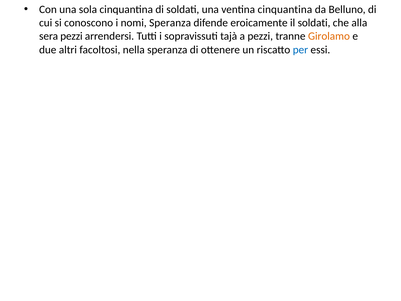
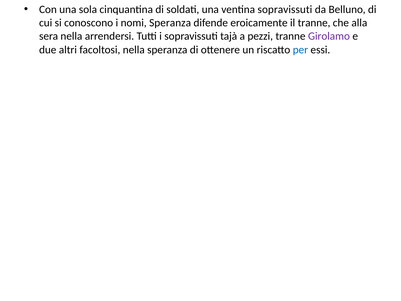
ventina cinquantina: cinquantina -> sopravissuti (285, 9)
il soldati: soldati -> tranne (314, 23)
sera pezzi: pezzi -> nella (71, 36)
Girolamo colour: orange -> purple (329, 36)
